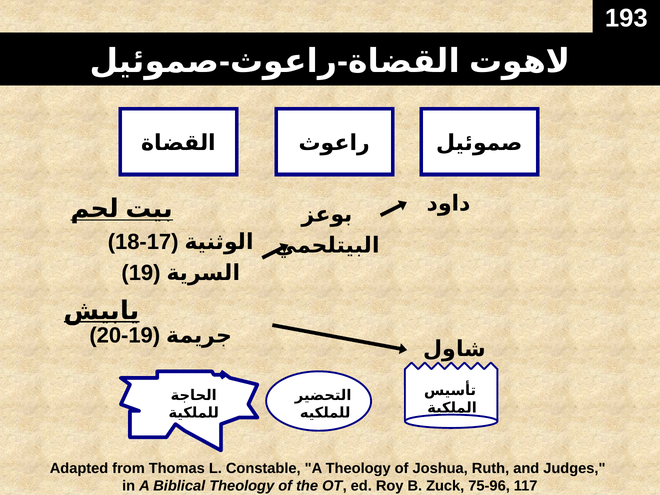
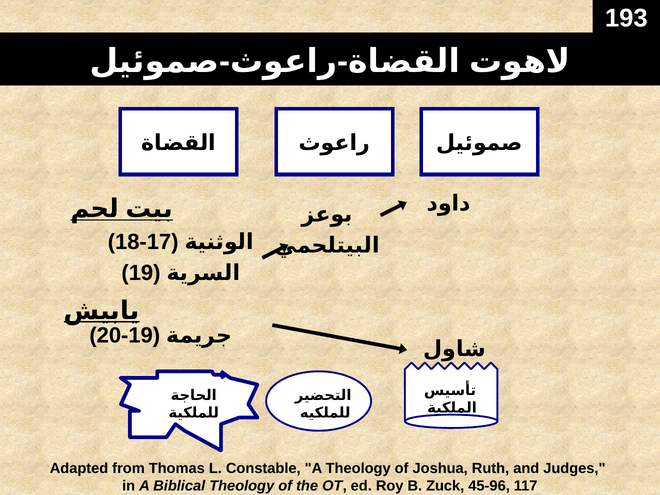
75-96: 75-96 -> 45-96 (489, 486)
